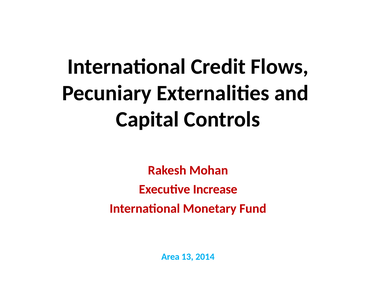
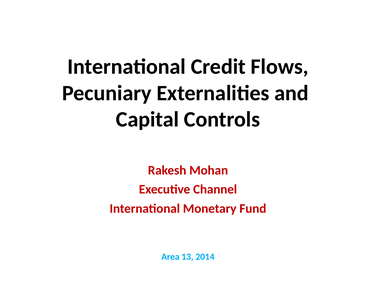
Increase: Increase -> Channel (215, 189)
